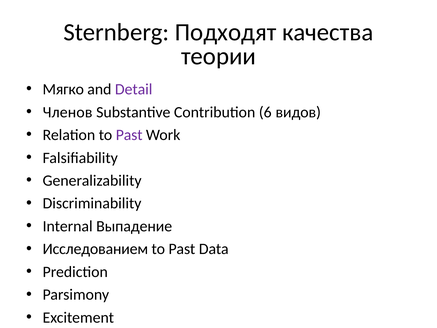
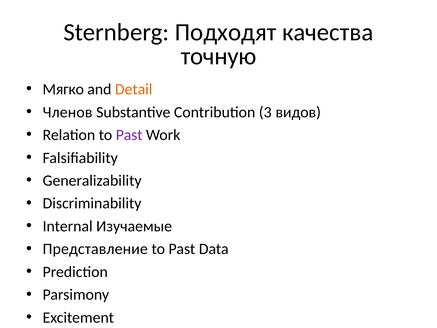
теории: теории -> точную (219, 56)
Detail colour: purple -> orange (134, 89)
6: 6 -> 3 (265, 112)
Выпадение: Выпадение -> Изучаемые (134, 226)
Исследованием: Исследованием -> Представление (95, 249)
